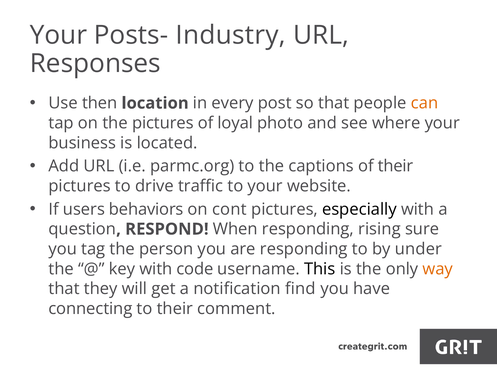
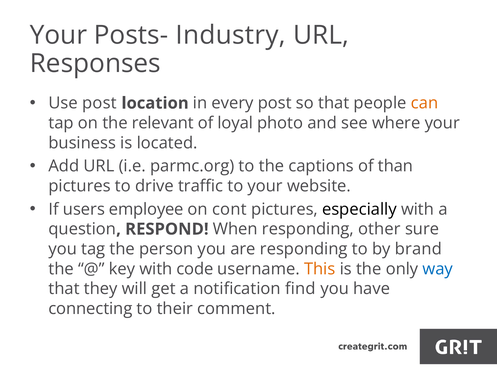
Use then: then -> post (100, 103)
the pictures: pictures -> relevant (163, 123)
of their: their -> than (396, 166)
behaviors: behaviors -> employee (146, 209)
rising: rising -> other (379, 229)
under: under -> brand (418, 249)
This colour: black -> orange (320, 269)
way colour: orange -> blue (438, 269)
